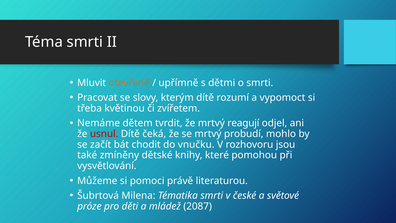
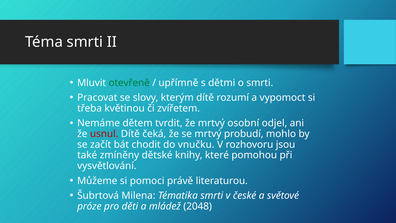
otevřeně colour: orange -> green (129, 83)
reagují: reagují -> osobní (243, 123)
2087: 2087 -> 2048 (198, 206)
